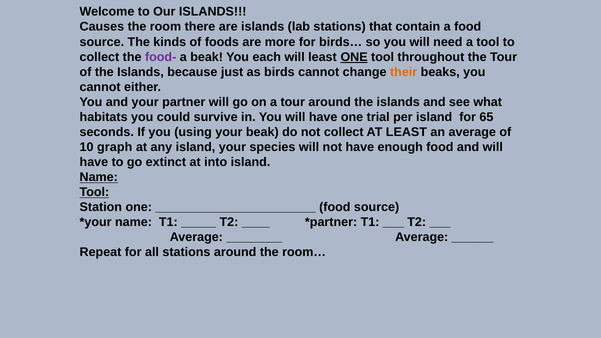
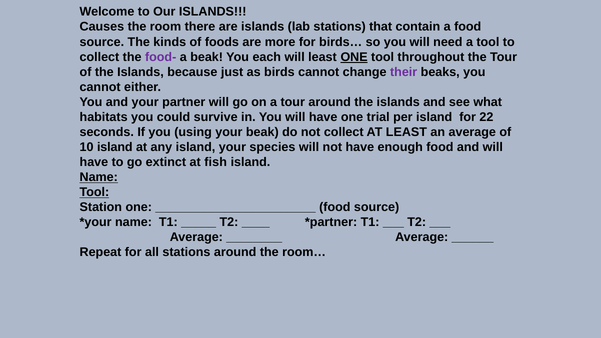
their colour: orange -> purple (404, 72)
65: 65 -> 22 (486, 117)
10 graph: graph -> island (115, 147)
into: into -> fish (216, 162)
